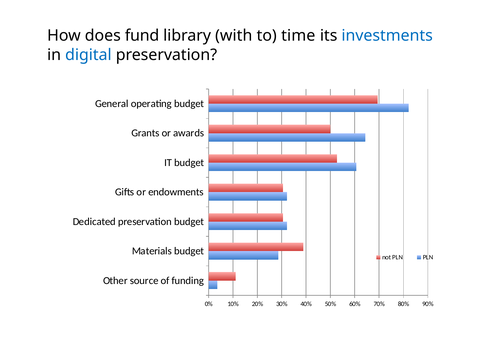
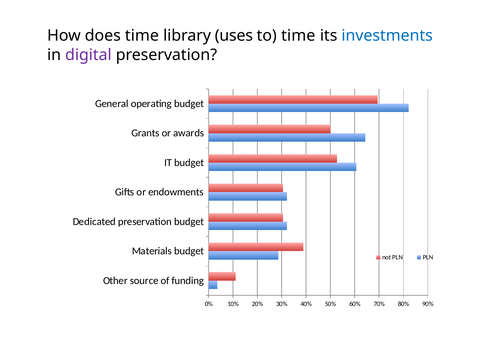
does fund: fund -> time (142, 36)
with: with -> uses (234, 36)
digital colour: blue -> purple (88, 55)
